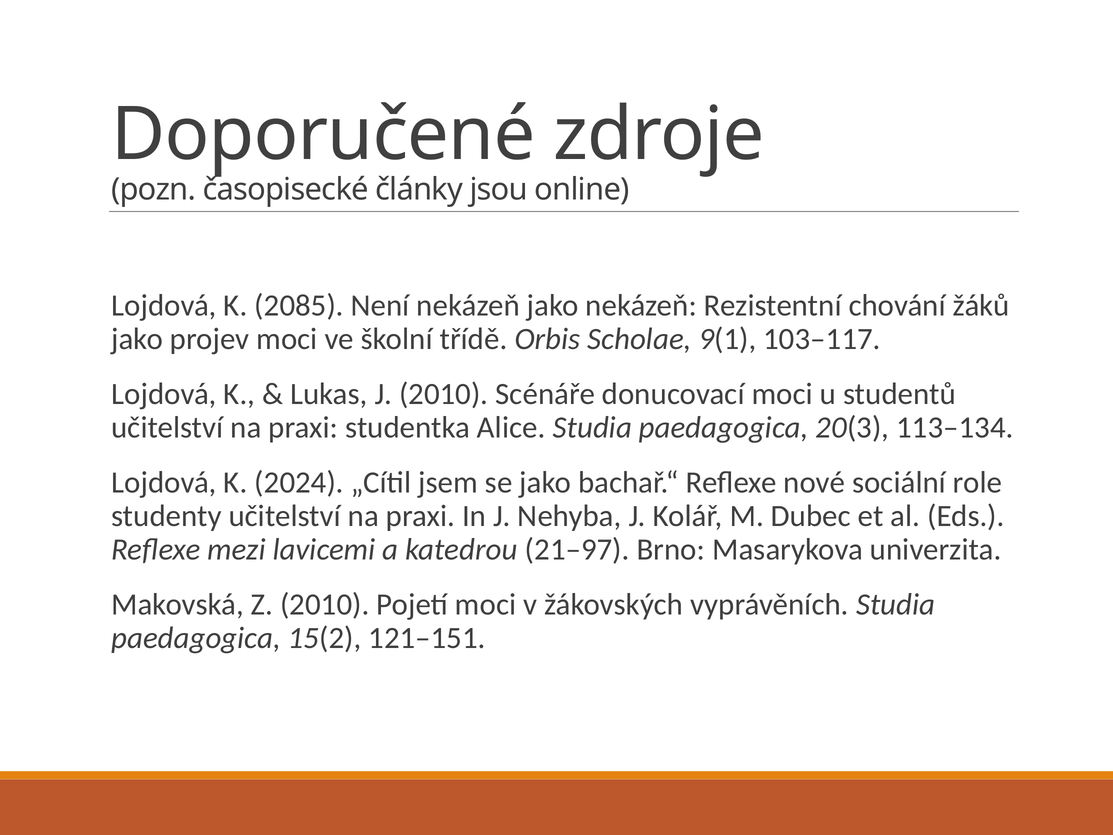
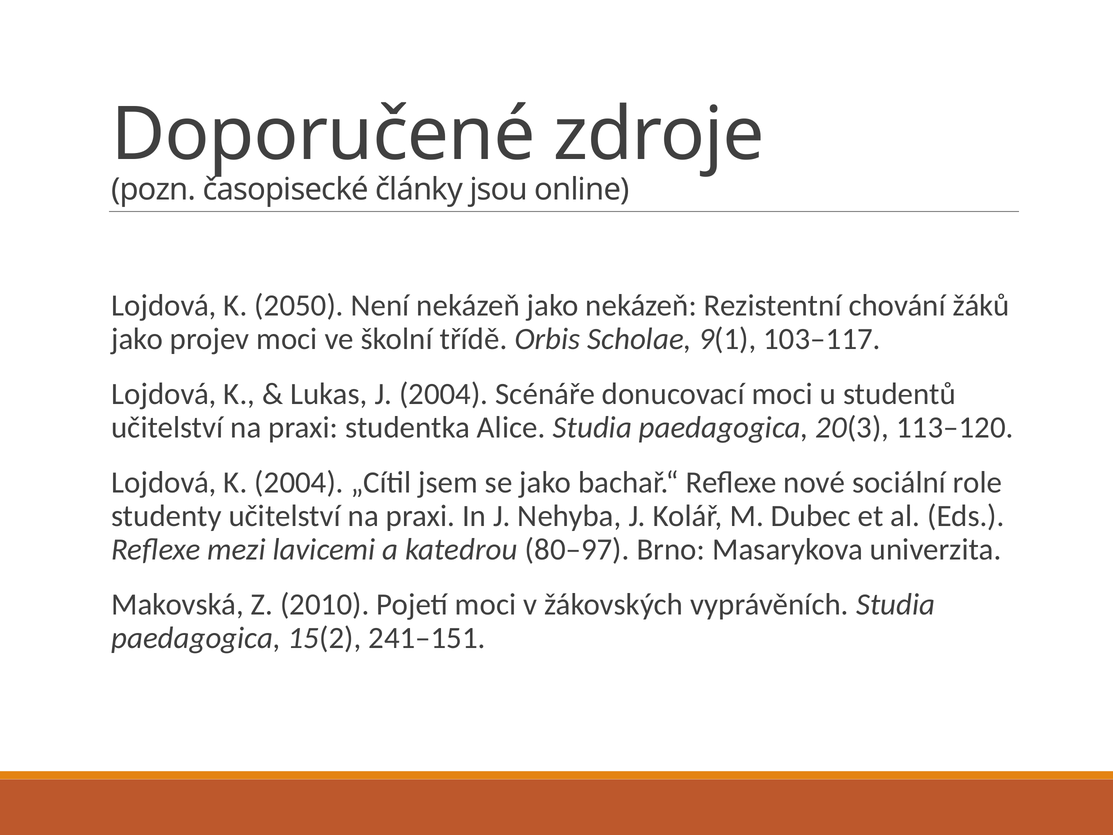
2085: 2085 -> 2050 (299, 306)
J 2010: 2010 -> 2004 (444, 394)
113–134: 113–134 -> 113–120 (955, 428)
K 2024: 2024 -> 2004 (299, 483)
21–97: 21–97 -> 80–97 (577, 549)
121–151: 121–151 -> 241–151 (427, 638)
